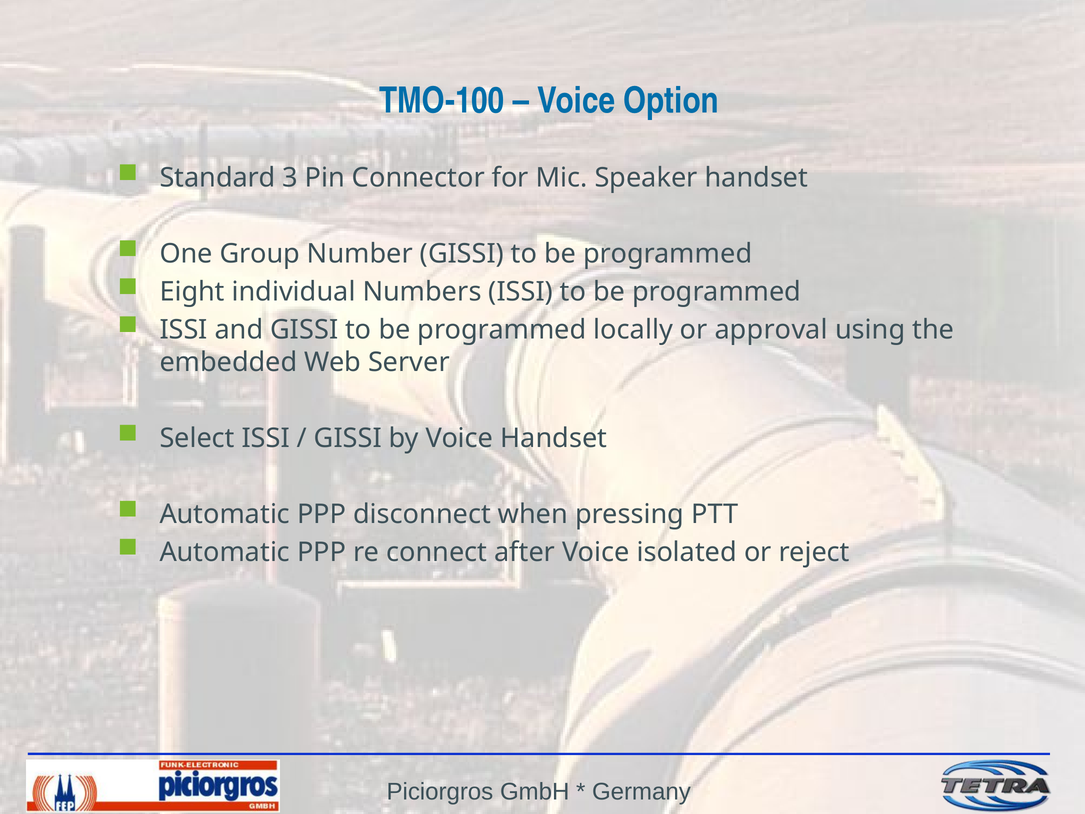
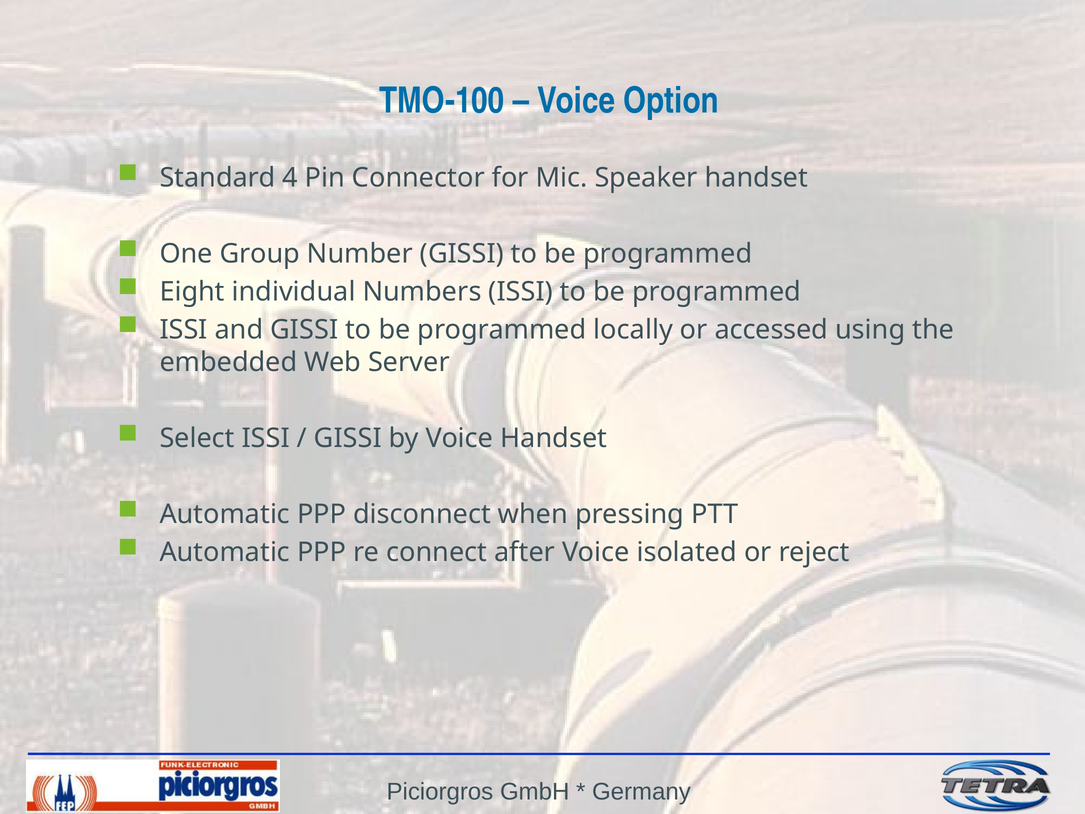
3: 3 -> 4 (290, 178)
approval: approval -> accessed (771, 330)
